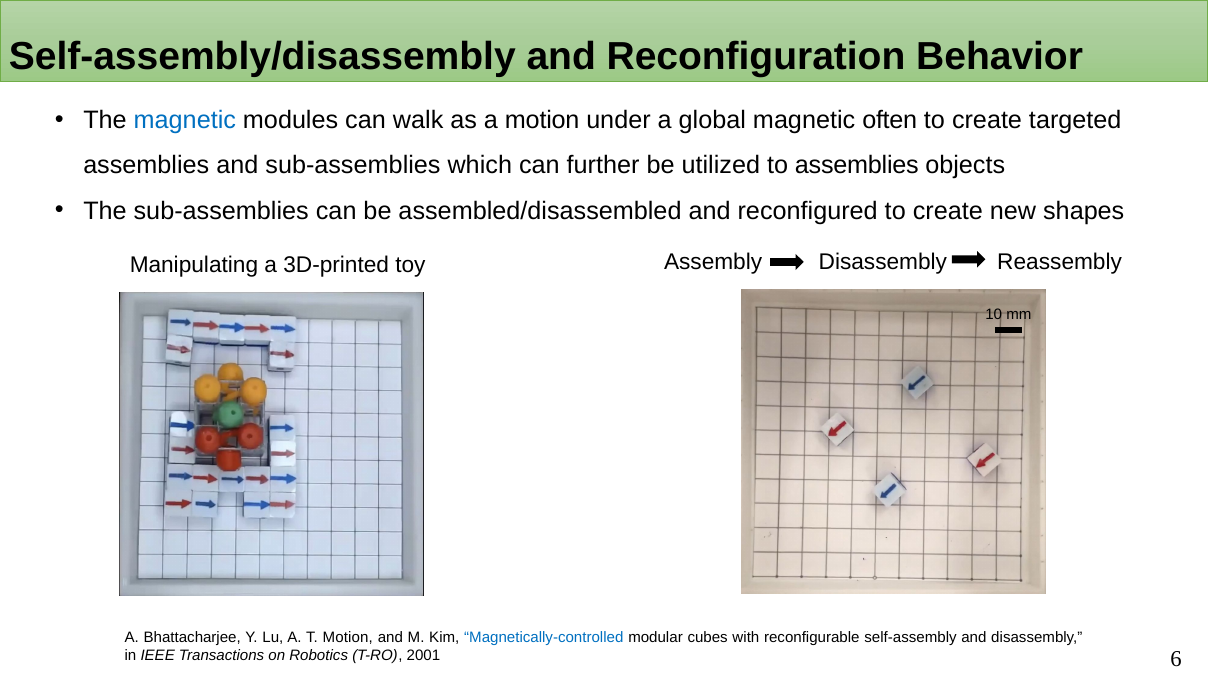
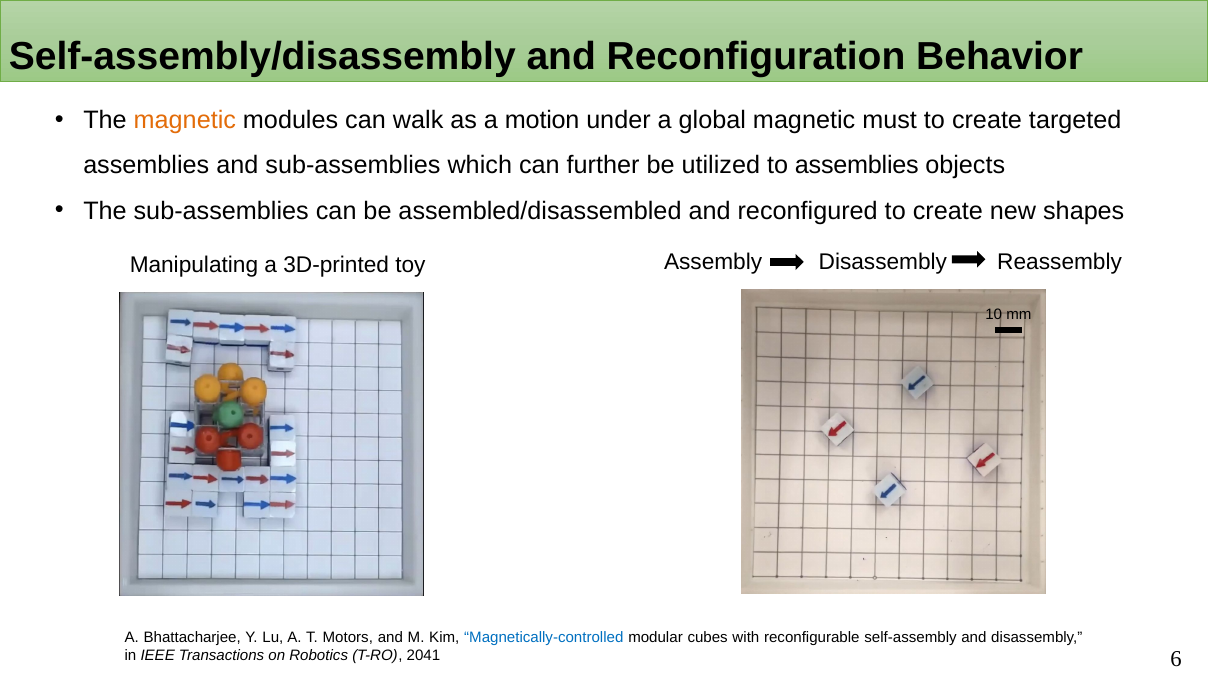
magnetic colour: blue -> orange (185, 120)
often: often -> must (890, 120)
T Motion: Motion -> Motors (348, 638)
2001: 2001 -> 2041 (423, 656)
